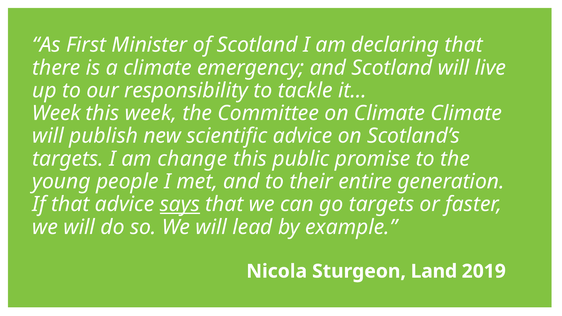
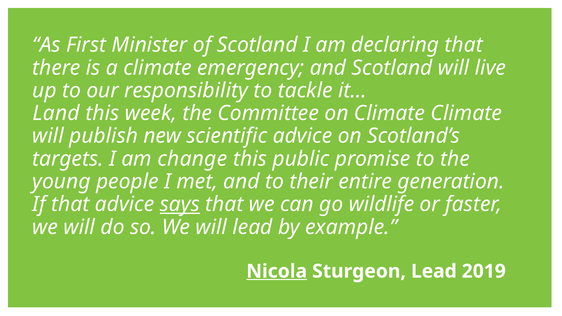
Week: Week -> Land (56, 113)
go targets: targets -> wildlife (382, 204)
Nicola underline: none -> present (277, 271)
Sturgeon Land: Land -> Lead (434, 271)
